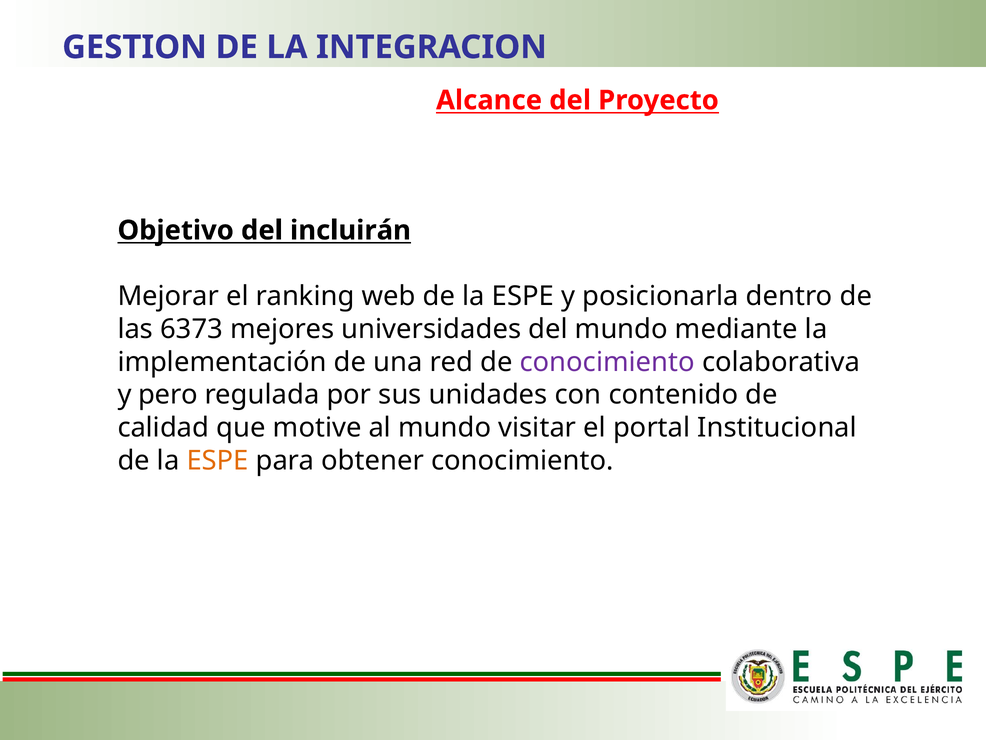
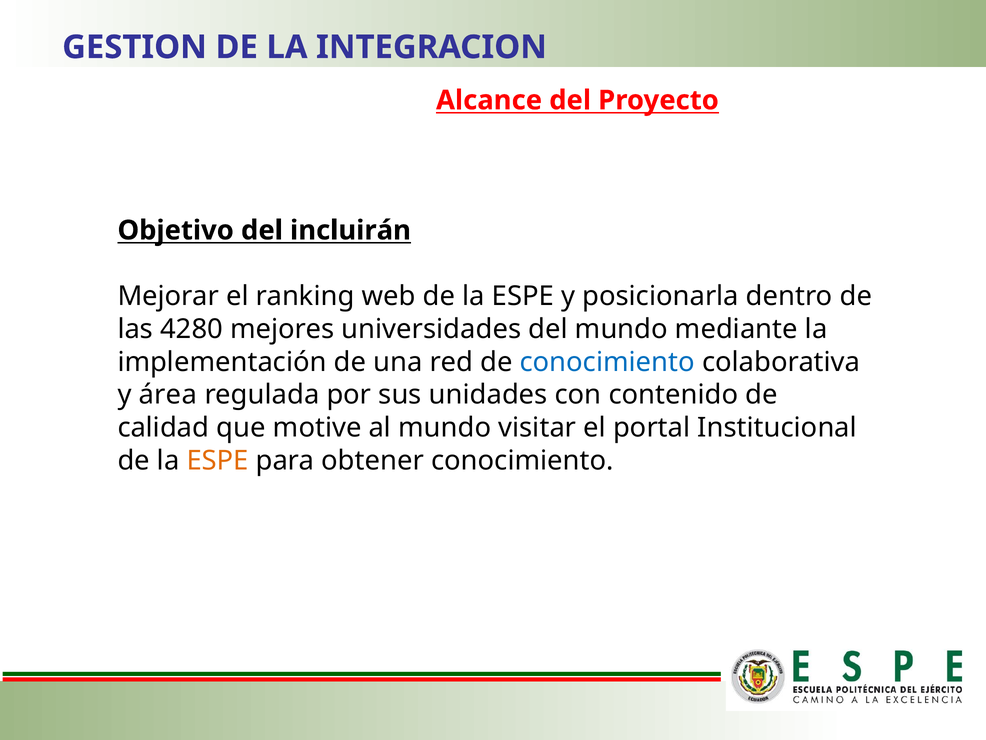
6373: 6373 -> 4280 (192, 329)
conocimiento colour: purple -> blue (607, 362)
pero: pero -> área (168, 395)
